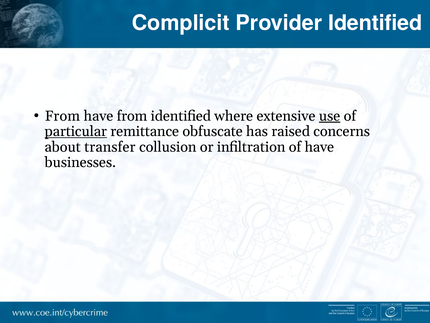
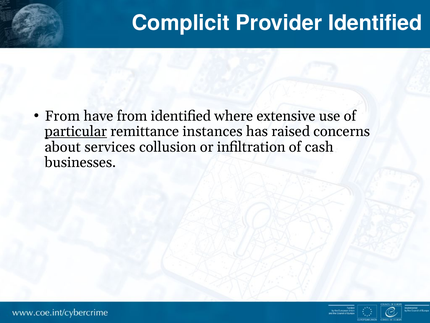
use underline: present -> none (330, 116)
obfuscate: obfuscate -> instances (213, 131)
transfer: transfer -> services (110, 147)
of have: have -> cash (319, 147)
